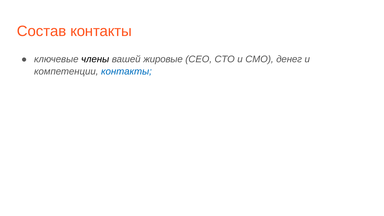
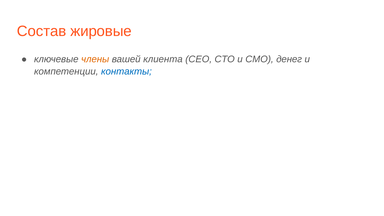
Состав контакты: контакты -> жировые (101, 31)
члены colour: black -> orange (95, 59)
жировые: жировые -> клиента (163, 59)
